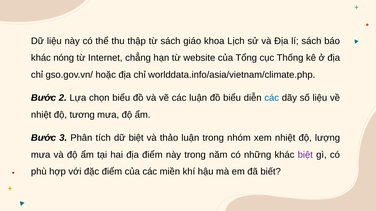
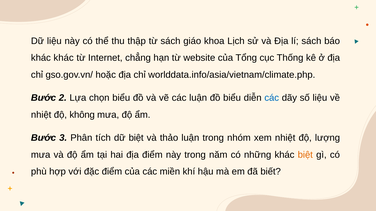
khác nóng: nóng -> khác (64, 58)
tương: tương -> không (82, 115)
biệt colour: purple -> orange (305, 155)
